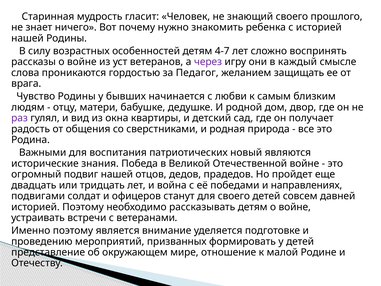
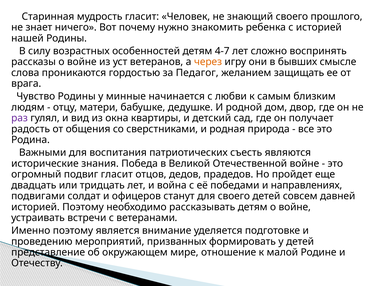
через colour: purple -> orange (208, 62)
каждый: каждый -> бывших (298, 62)
бывших: бывших -> минные (126, 96)
новый: новый -> съесть (246, 152)
подвиг нашей: нашей -> гласит (117, 174)
